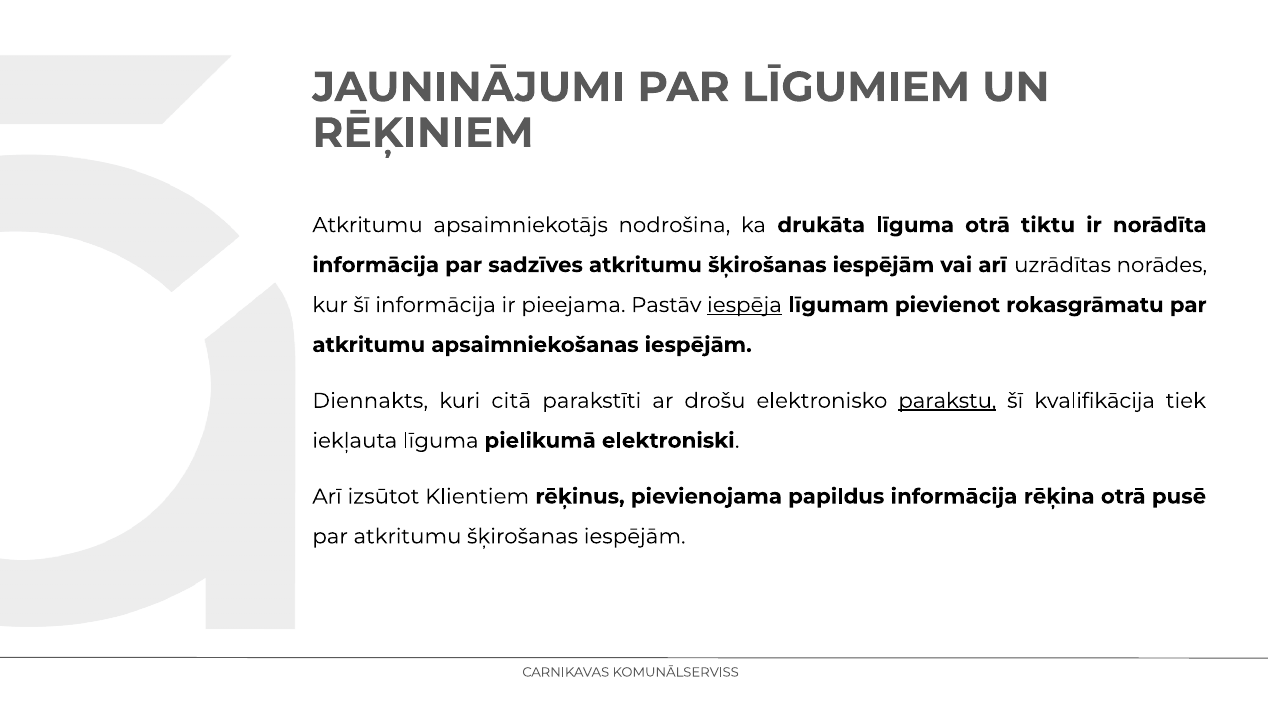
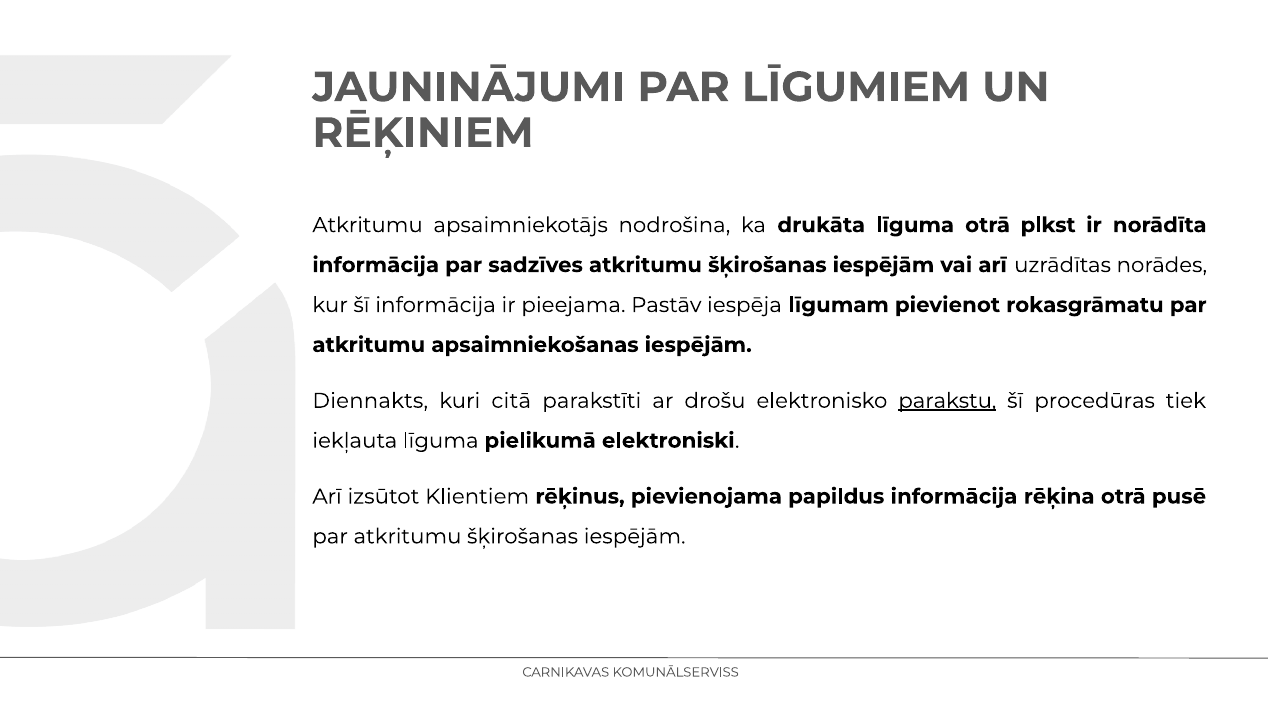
tiktu: tiktu -> plkst (1048, 225)
iespēja underline: present -> none (744, 305)
kvalifikācija: kvalifikācija -> procedūras (1095, 401)
